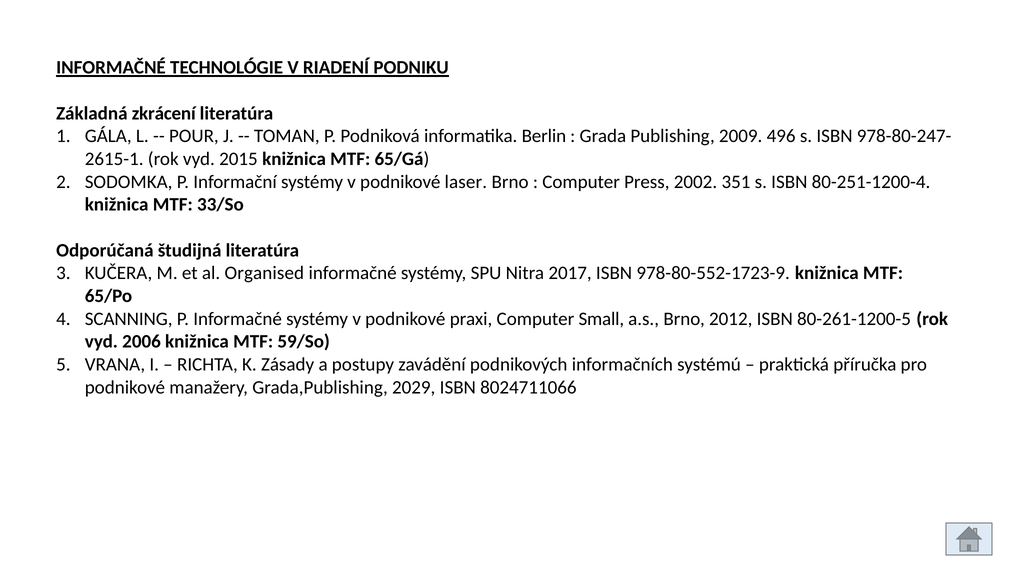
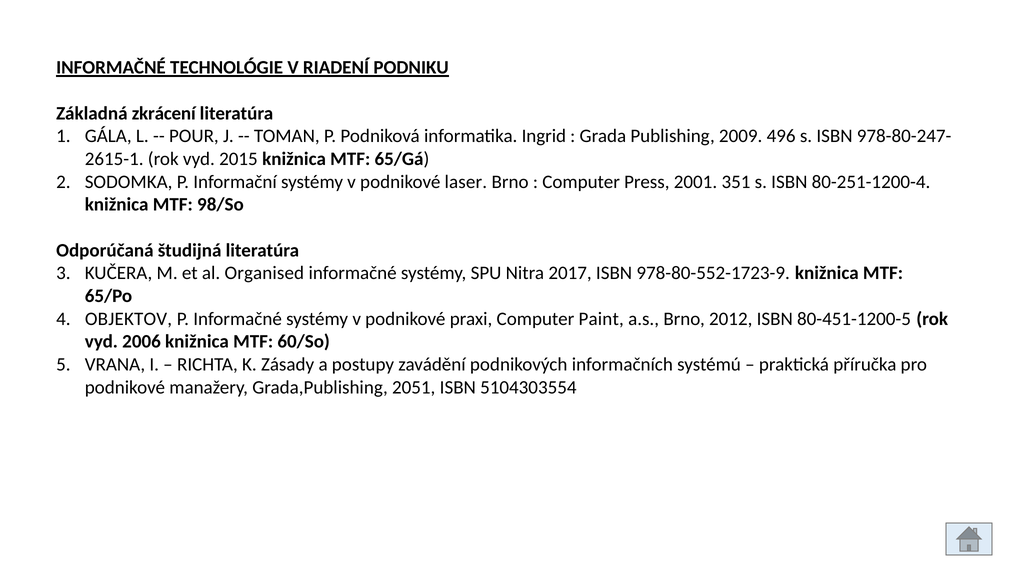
Berlin: Berlin -> Ingrid (544, 136)
2002: 2002 -> 2001 (696, 182)
33/So: 33/So -> 98/So (220, 205)
SCANNING: SCANNING -> OBJEKTOV (129, 319)
Small: Small -> Paint (601, 319)
80-261-1200-5: 80-261-1200-5 -> 80-451-1200-5 (854, 319)
59/So: 59/So -> 60/So (304, 342)
2029: 2029 -> 2051 (414, 388)
8024711066: 8024711066 -> 5104303554 (528, 388)
